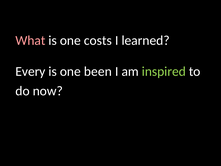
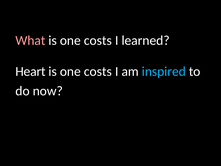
Every: Every -> Heart (30, 71)
been: been -> costs (98, 71)
inspired colour: light green -> light blue (164, 71)
